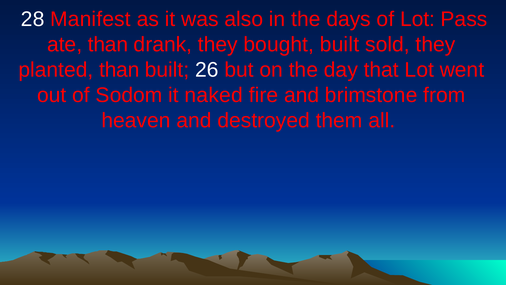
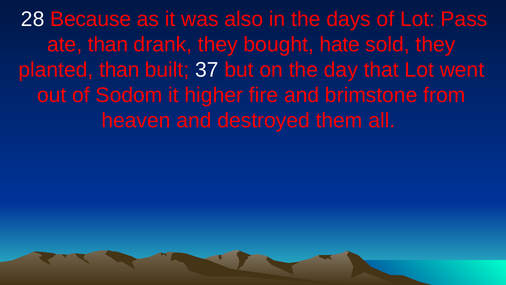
Manifest: Manifest -> Because (91, 19)
bought built: built -> hate (340, 44)
26: 26 -> 37 (207, 70)
naked: naked -> higher (214, 95)
